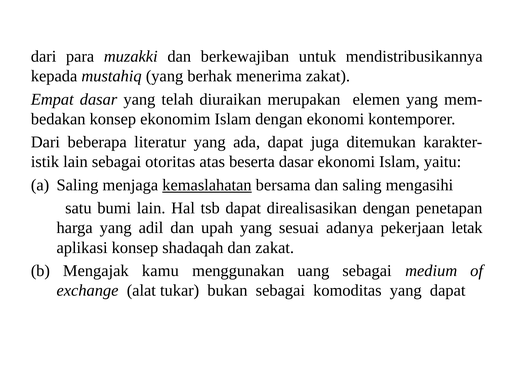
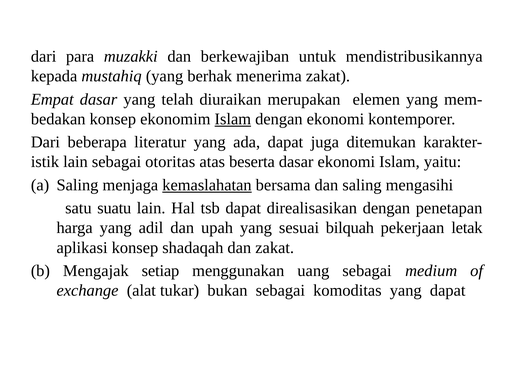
Islam underline: none -> present (233, 119)
bumi: bumi -> suatu (114, 208)
adanya: adanya -> bilquah (350, 228)
kamu: kamu -> setiap (161, 270)
